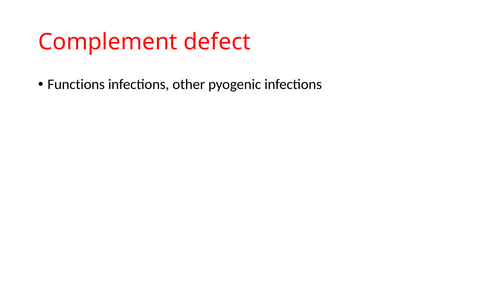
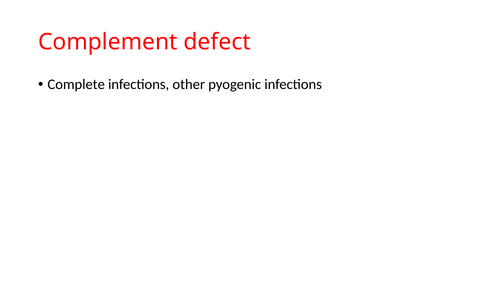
Functions: Functions -> Complete (76, 85)
